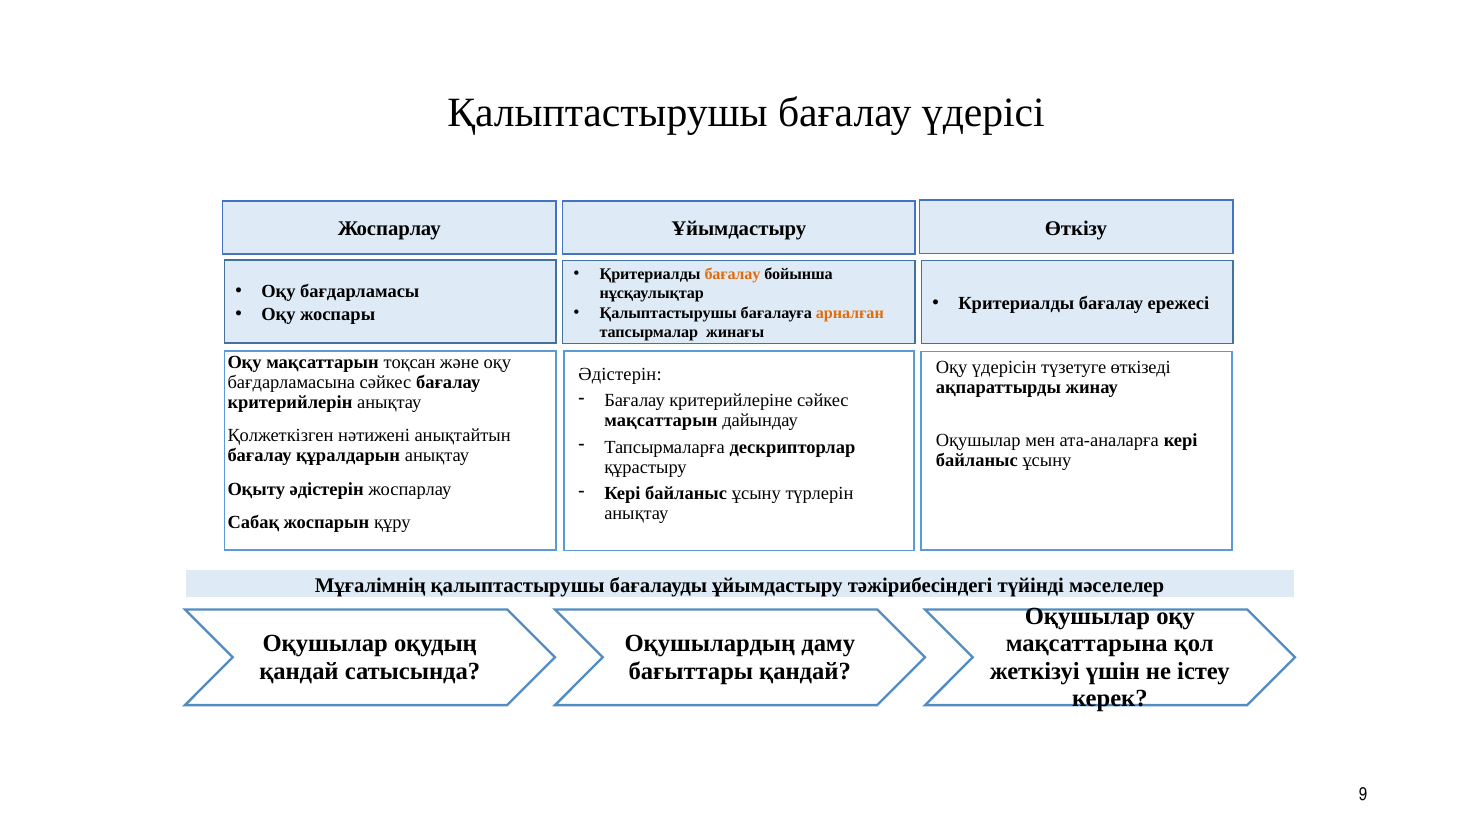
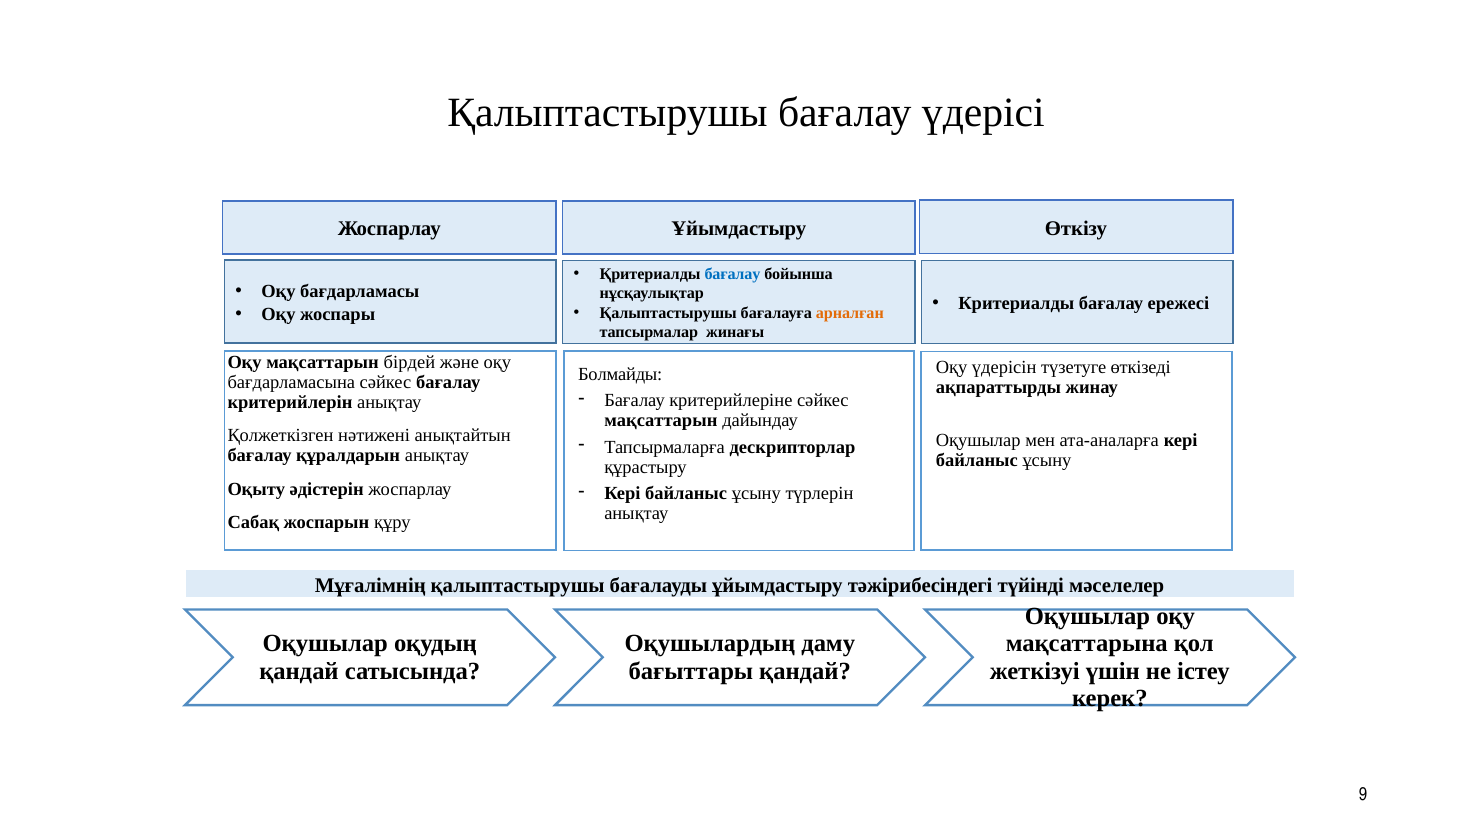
бағалау colour: orange -> blue (732, 274)
тоқсан: тоқсан -> бірдей (409, 362)
Әдістерін: Әдістерін -> Болмайды (620, 374)
